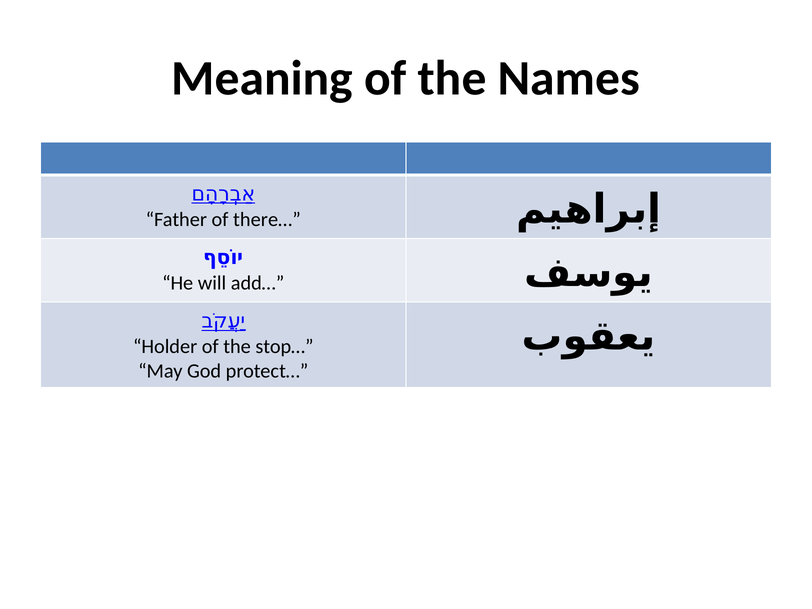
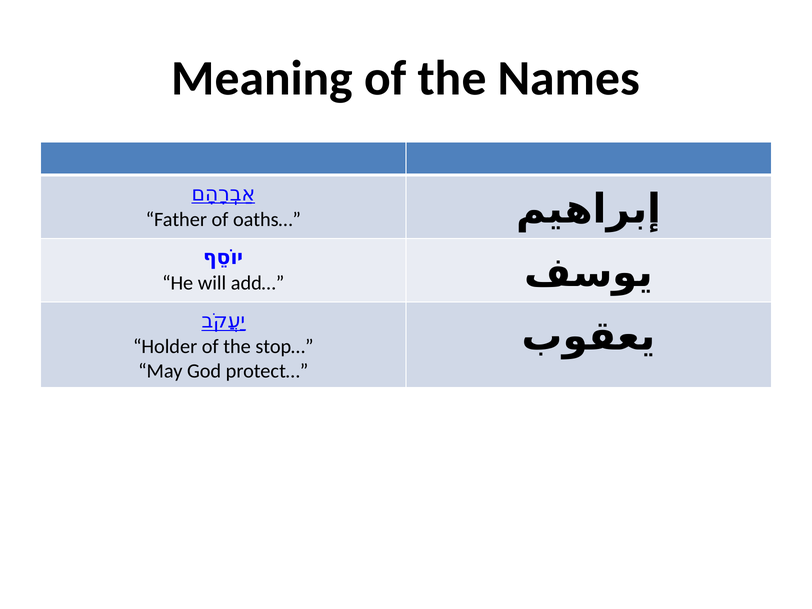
there…: there… -> oaths… (267, 219)
